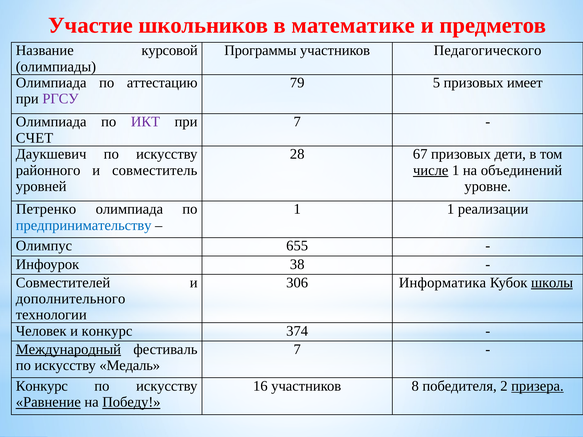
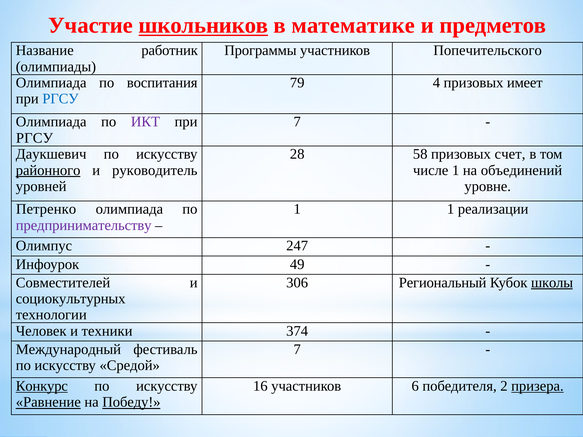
школьников underline: none -> present (203, 25)
курсовой: курсовой -> работник (170, 50)
Педагогического: Педагогического -> Попечительского (488, 50)
аттестацию: аттестацию -> воспитания (162, 83)
5: 5 -> 4 (436, 83)
РГСУ colour: purple -> blue (60, 99)
СЧЕТ: СЧЕТ -> РГСУ (34, 138)
67: 67 -> 58 (420, 154)
дети: дети -> счет (510, 154)
районного underline: none -> present (48, 170)
совместитель: совместитель -> руководитель (155, 170)
числе underline: present -> none (431, 170)
предпринимательству colour: blue -> purple (84, 225)
655: 655 -> 247 (297, 246)
38: 38 -> 49 (297, 264)
Информатика: Информатика -> Региональный (443, 283)
дополнительного: дополнительного -> социокультурных (71, 299)
и конкурс: конкурс -> техники (107, 331)
Международный underline: present -> none (68, 350)
Медаль: Медаль -> Средой (130, 366)
Конкурс underline: none -> present (42, 386)
8: 8 -> 6 (415, 386)
